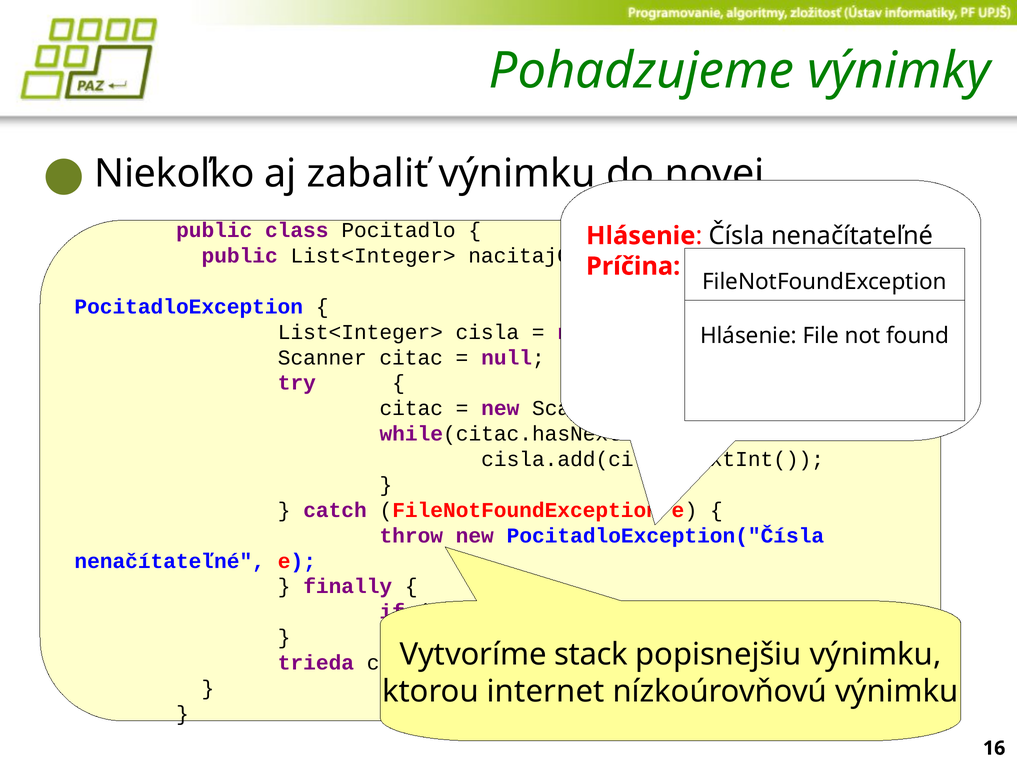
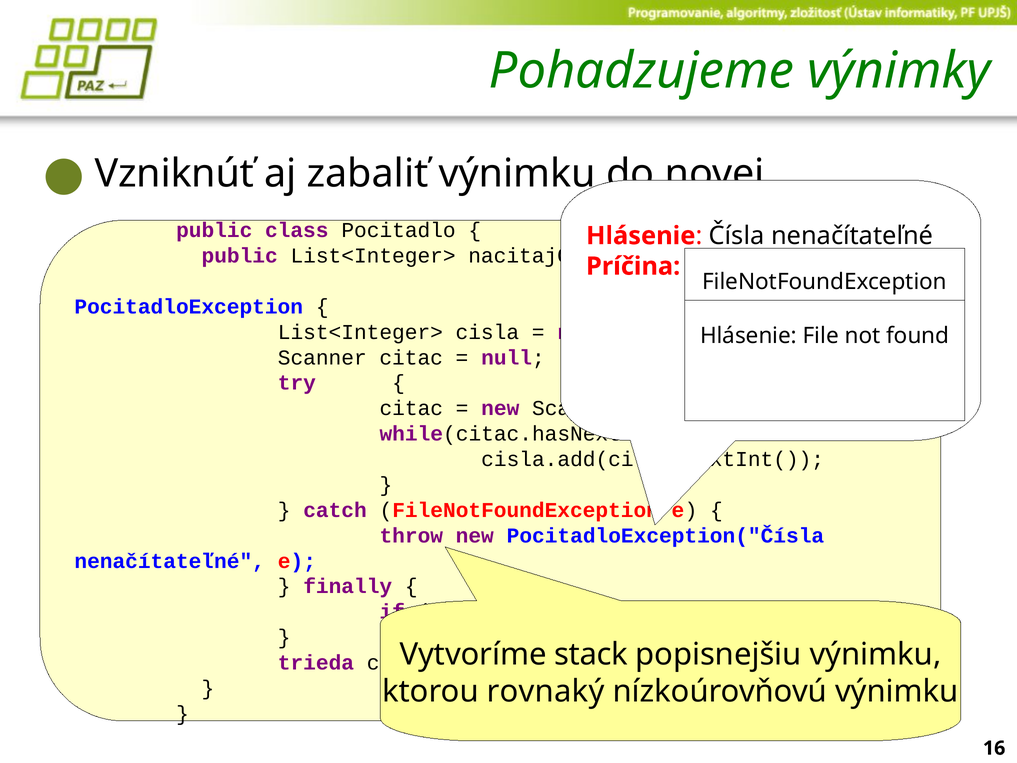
Niekoľko: Niekoľko -> Vzniknúť (174, 174)
internet: internet -> rovnaký (546, 691)
